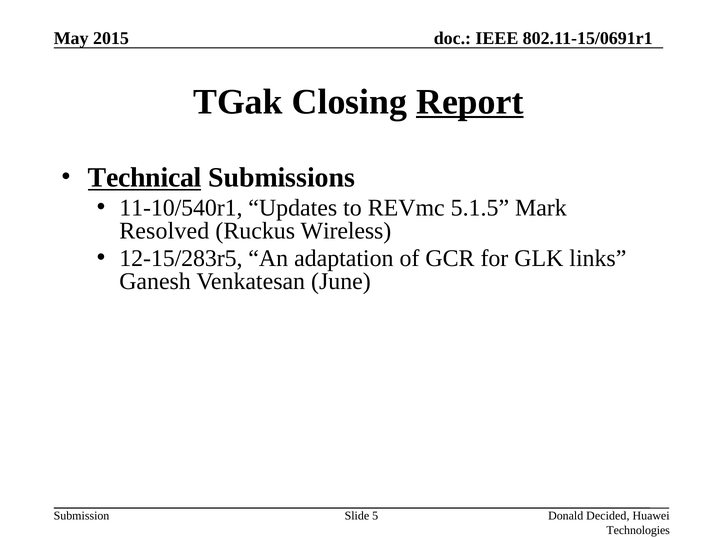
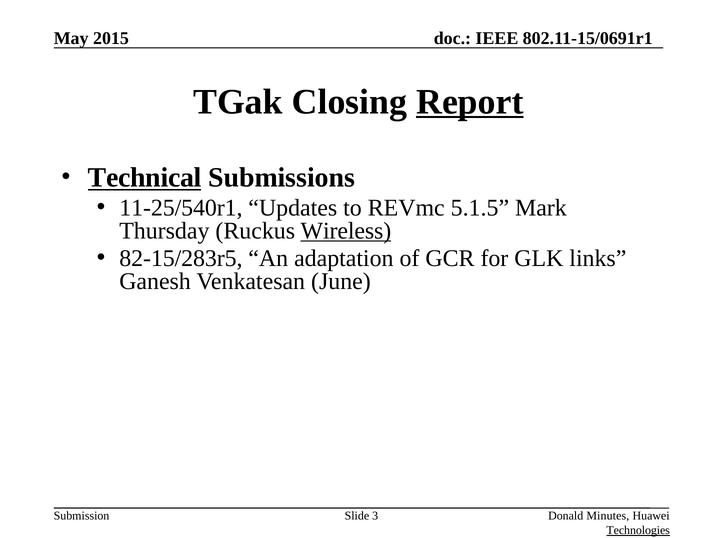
11-10/540r1: 11-10/540r1 -> 11-25/540r1 (181, 208)
Resolved: Resolved -> Thursday (164, 231)
Wireless underline: none -> present (346, 231)
12-15/283r5: 12-15/283r5 -> 82-15/283r5 (181, 258)
5: 5 -> 3 (375, 516)
Decided: Decided -> Minutes (608, 516)
Technologies underline: none -> present (638, 530)
